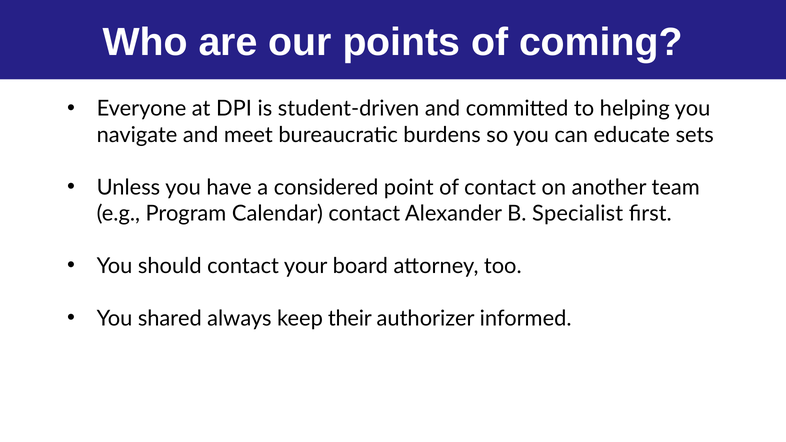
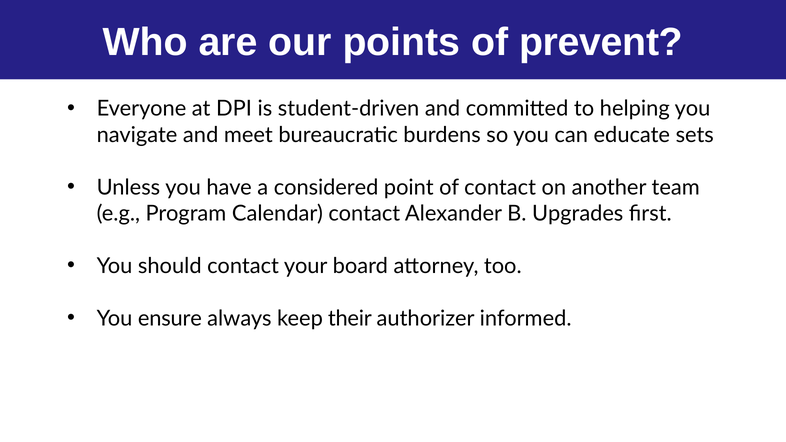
coming: coming -> prevent (601, 42)
Specialist: Specialist -> Upgrades (578, 214)
shared: shared -> ensure (170, 318)
